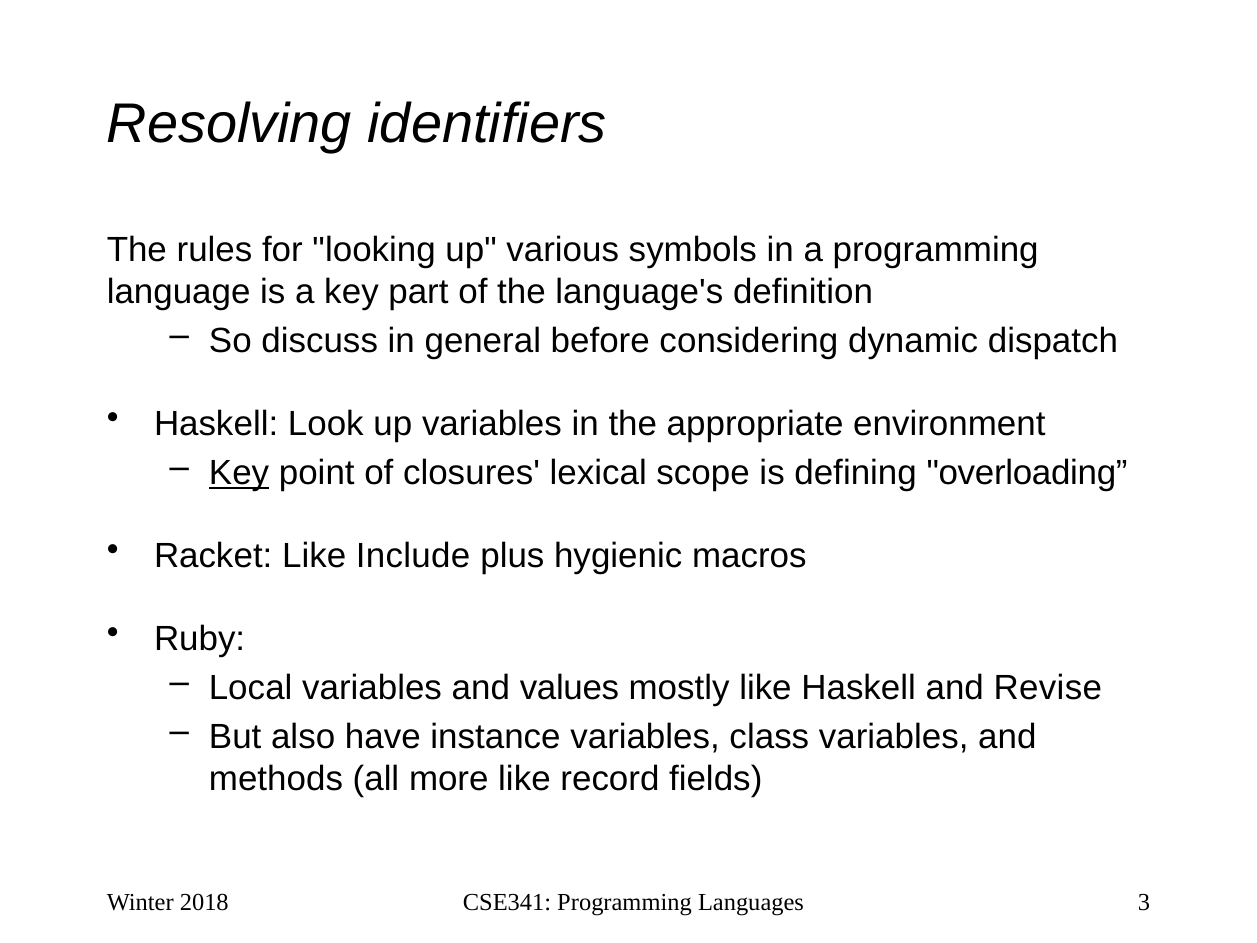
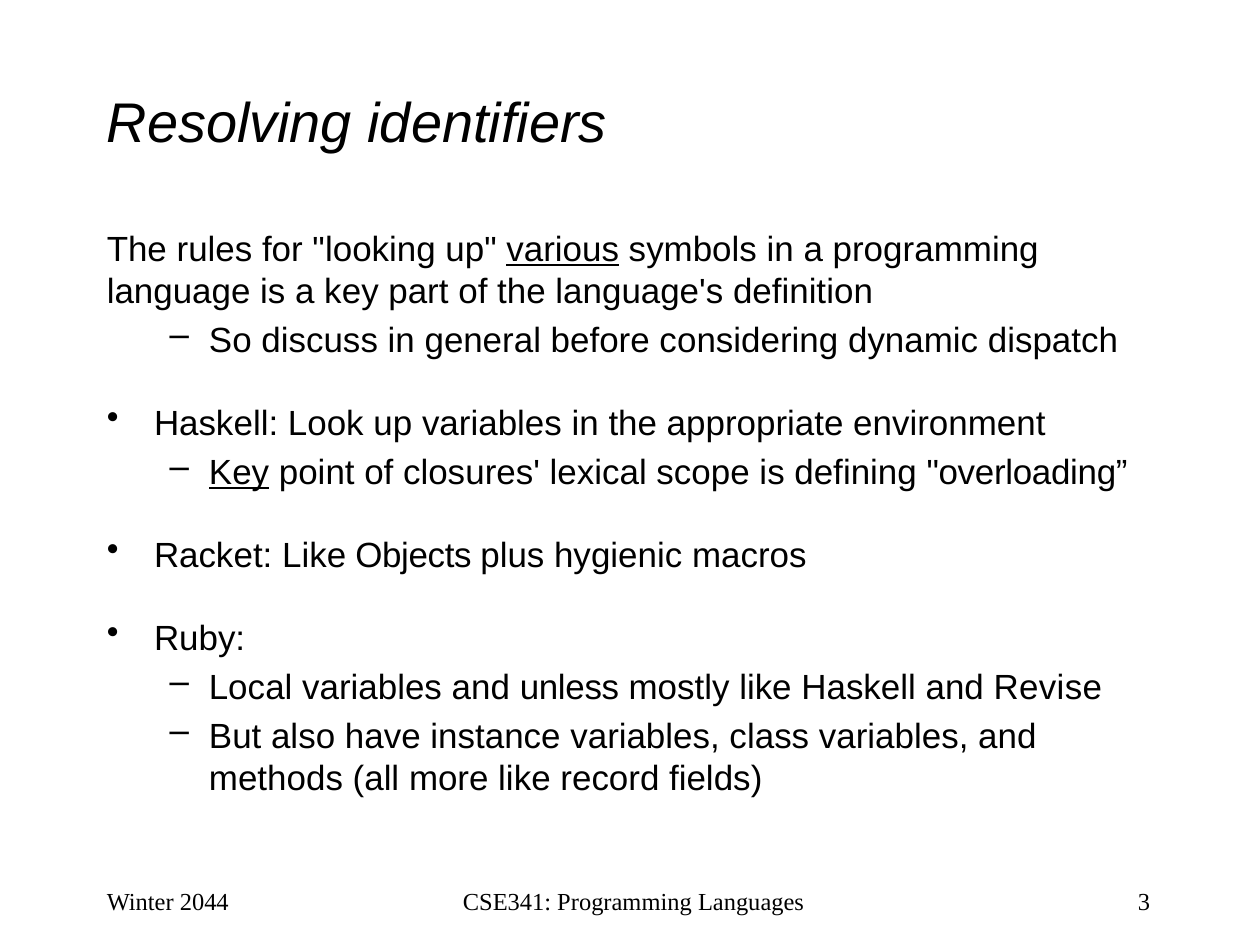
various underline: none -> present (563, 250)
Include: Include -> Objects (413, 556)
values: values -> unless (569, 688)
2018: 2018 -> 2044 (204, 903)
